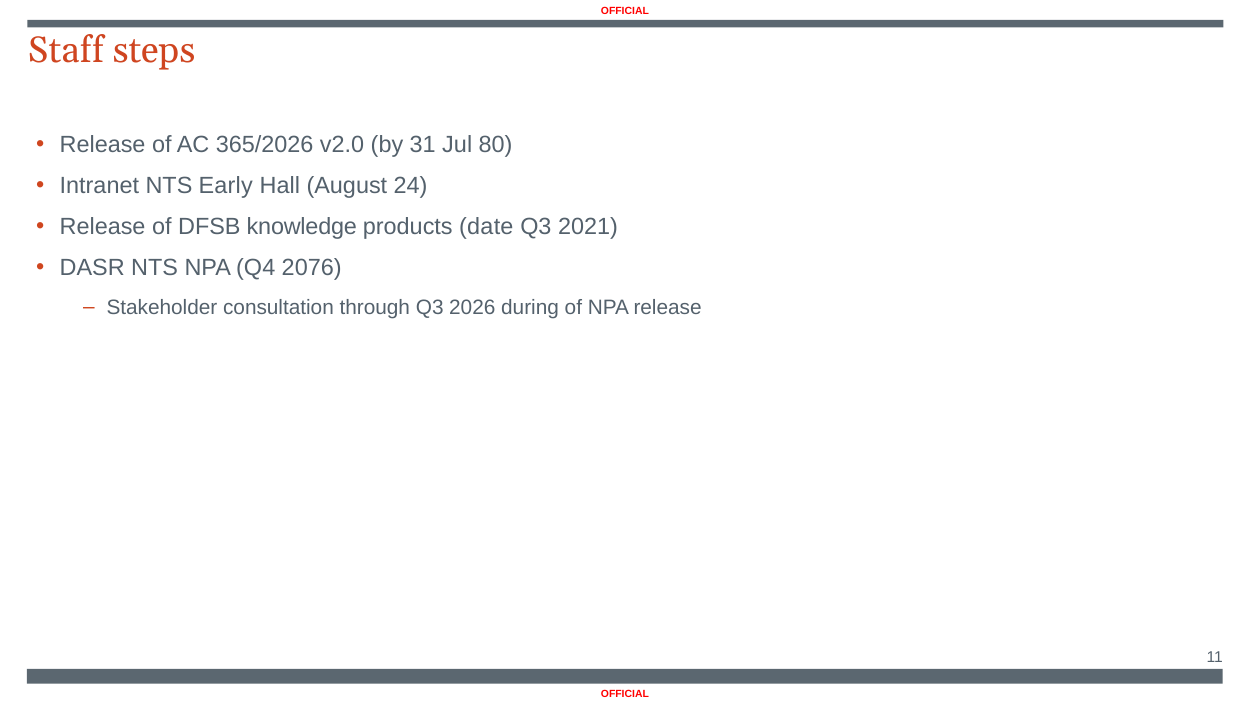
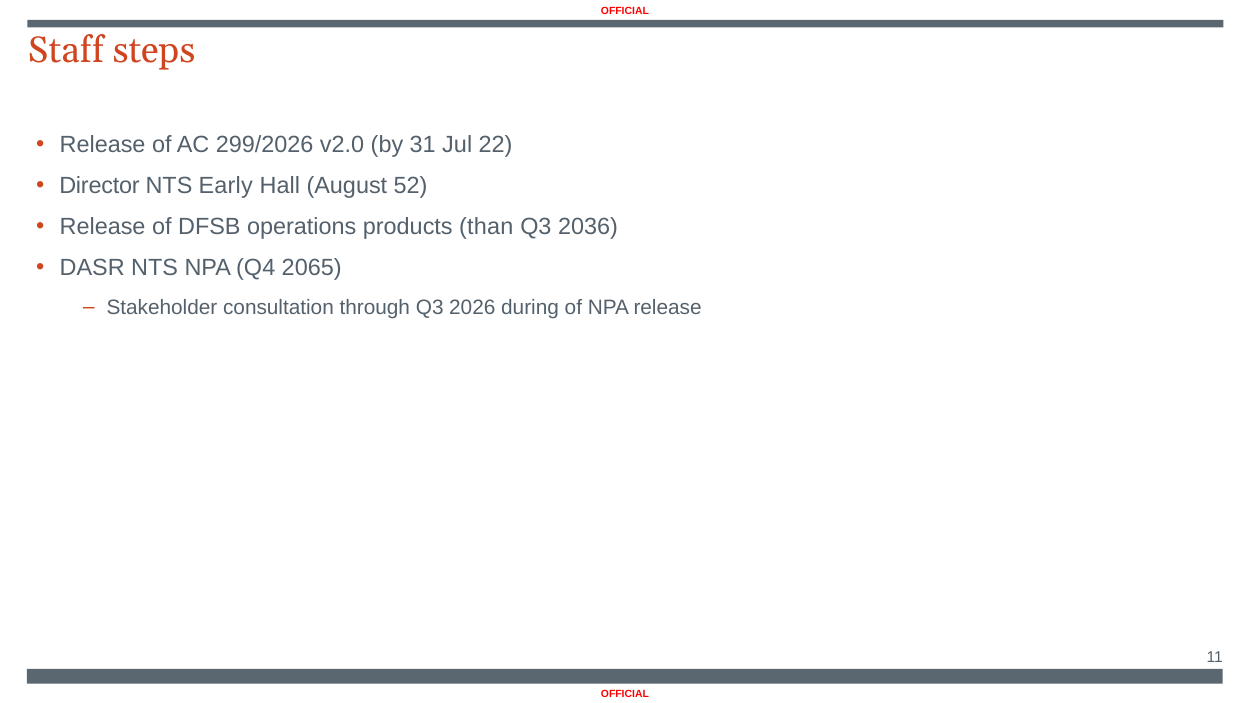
365/2026: 365/2026 -> 299/2026 (265, 145)
80: 80 -> 22 (496, 145)
Intranet: Intranet -> Director (99, 186)
24: 24 -> 52 (411, 186)
knowledge: knowledge -> operations (302, 227)
date: date -> than (486, 227)
2021: 2021 -> 2036 (588, 227)
2076: 2076 -> 2065 (312, 268)
